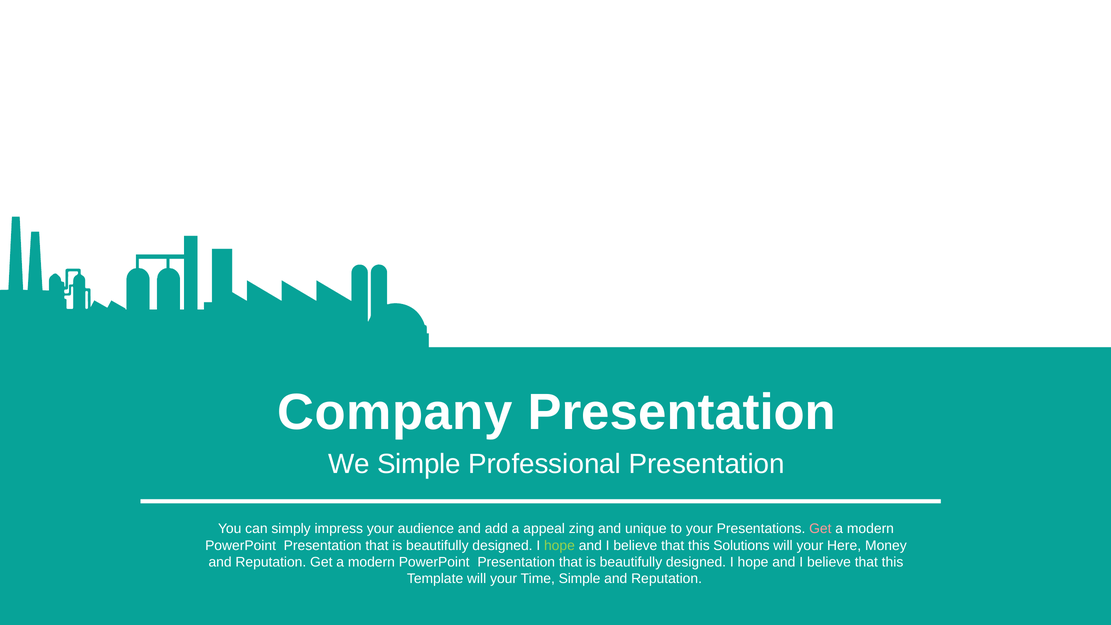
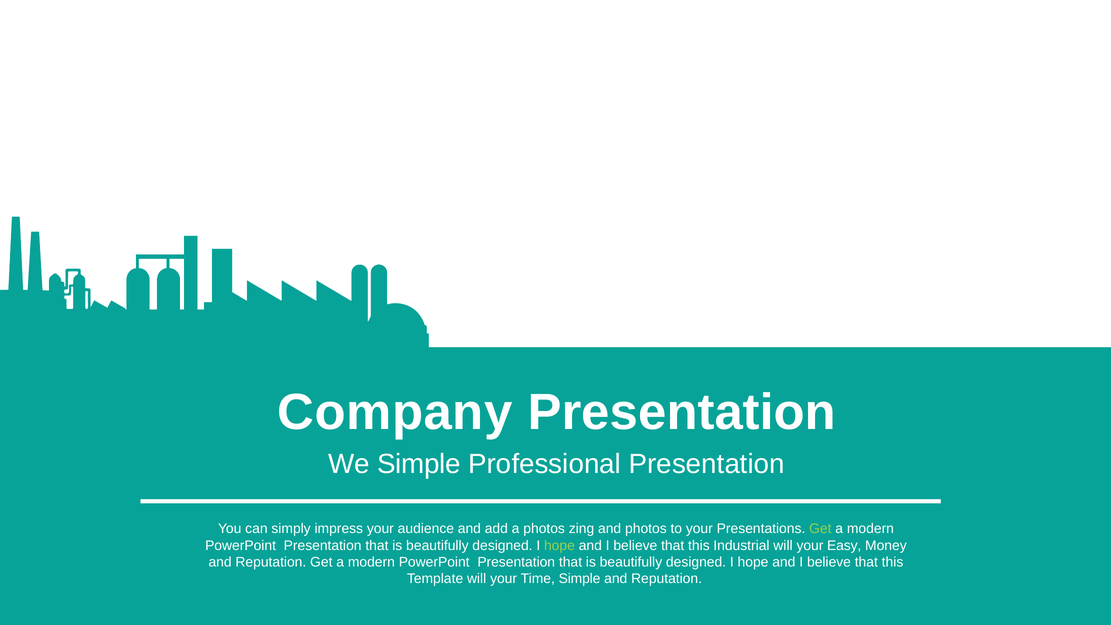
a appeal: appeal -> photos (544, 529)
and unique: unique -> photos (646, 529)
Get colour: pink -> light green (820, 529)
Solutions: Solutions -> Industrial (741, 545)
Here: Here -> Easy (844, 545)
